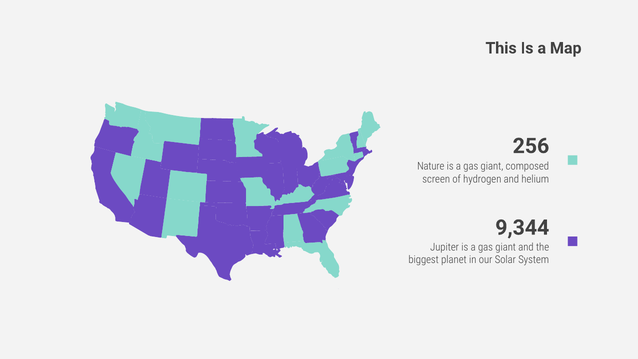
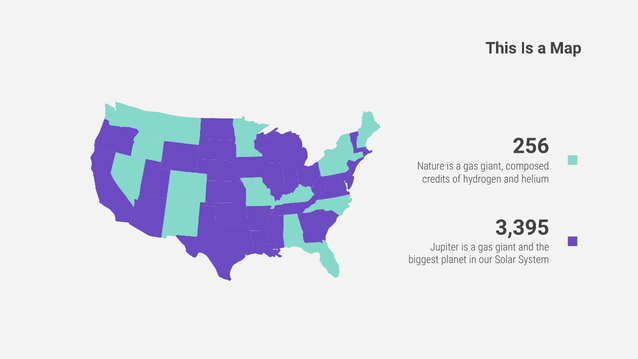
screen: screen -> credits (436, 179)
9,344: 9,344 -> 3,395 (522, 228)
